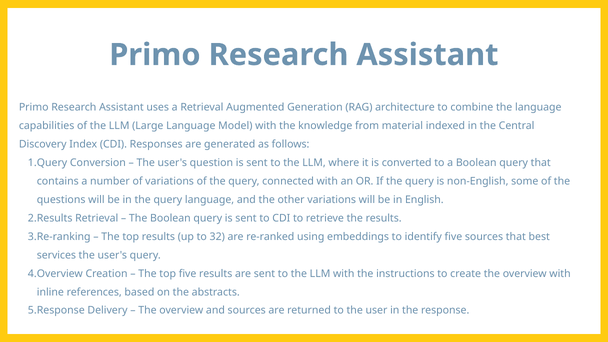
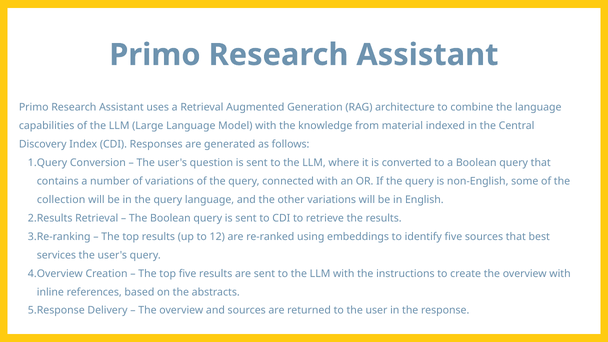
questions: questions -> collection (61, 200)
32: 32 -> 12 (217, 237)
